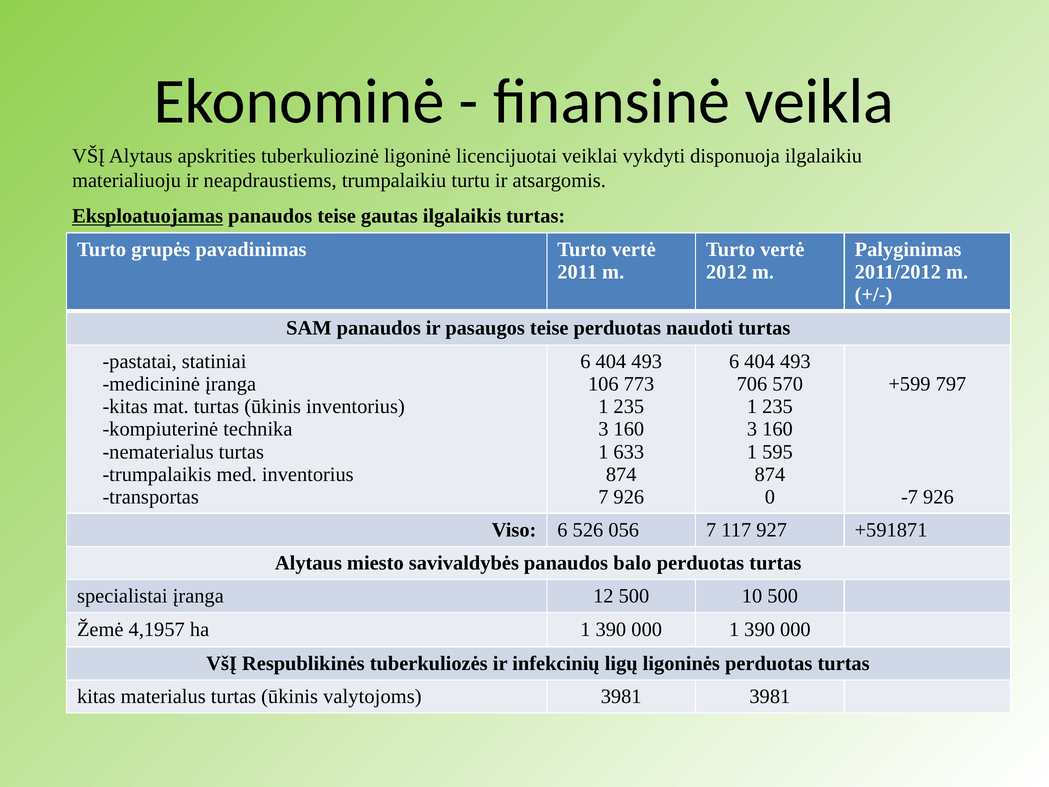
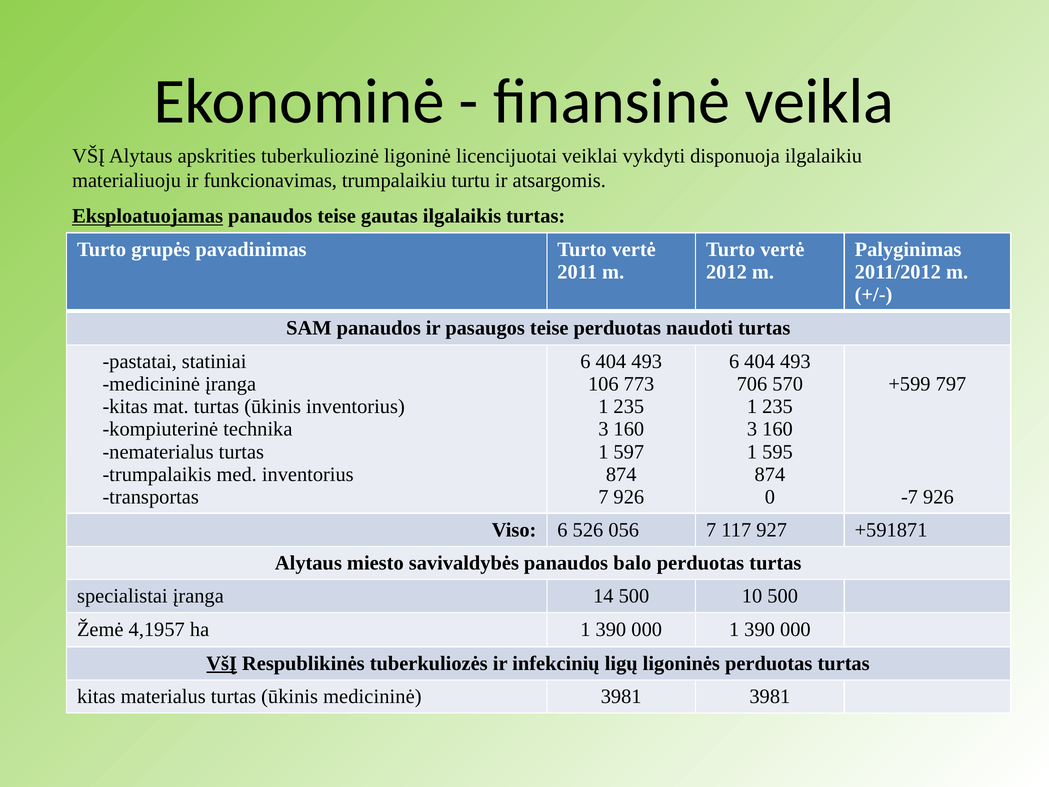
neapdraustiems: neapdraustiems -> funkcionavimas (270, 181)
633: 633 -> 597 (629, 452)
12: 12 -> 14 (603, 596)
VšĮ underline: none -> present (222, 663)
ūkinis valytojoms: valytojoms -> medicininė (372, 696)
